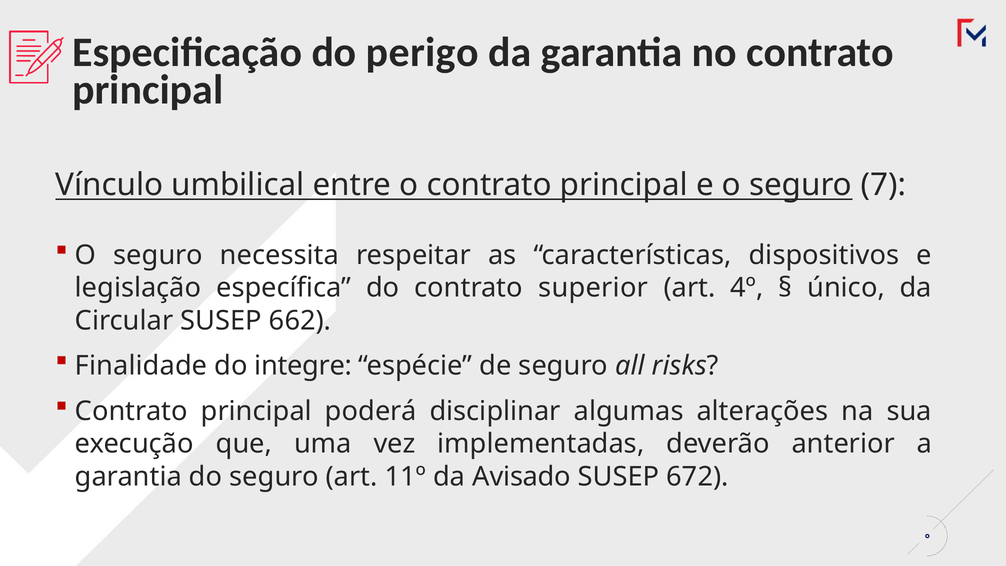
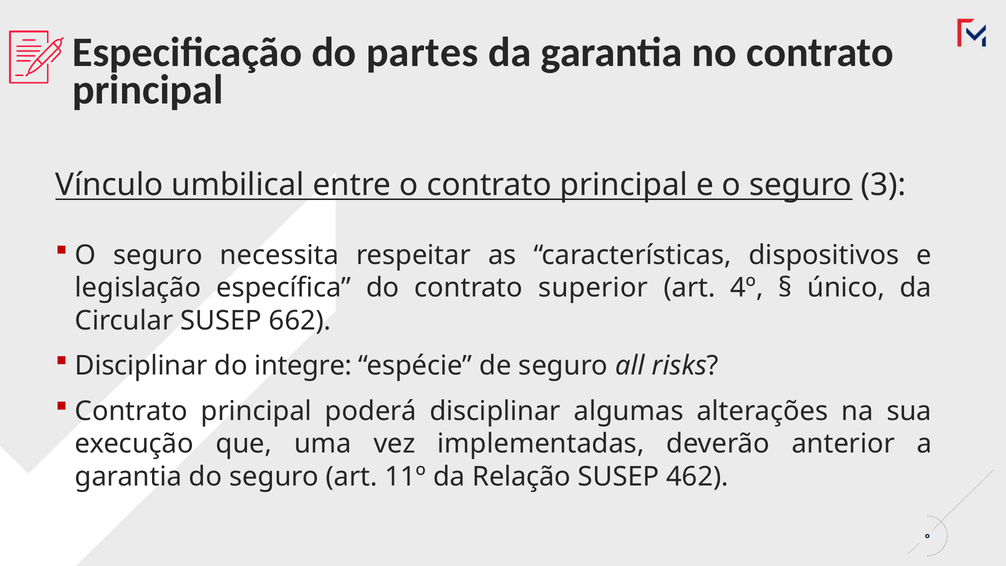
perigo: perigo -> partes (422, 52)
7: 7 -> 3 (883, 185)
Finalidade: Finalidade -> Disciplinar (141, 366)
Avisado: Avisado -> Relação (522, 476)
672: 672 -> 462 (698, 476)
